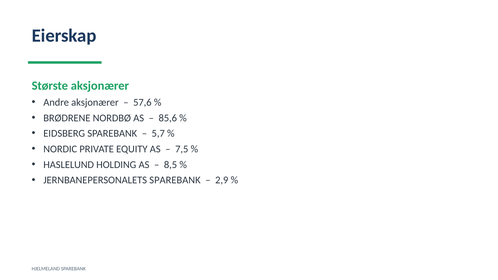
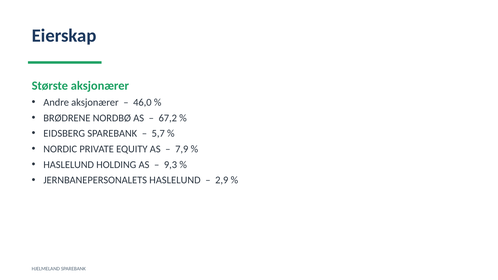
57,6: 57,6 -> 46,0 (142, 102)
85,6: 85,6 -> 67,2 (168, 118)
7,5: 7,5 -> 7,9 (182, 149)
8,5: 8,5 -> 9,3 (171, 165)
JERNBANEPERSONALETS SPAREBANK: SPAREBANK -> HASLELUND (175, 180)
